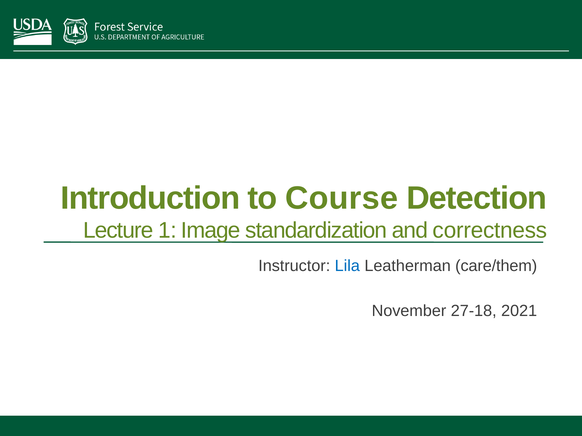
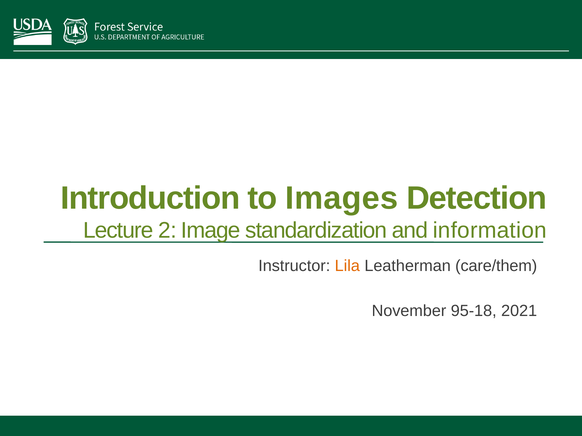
Course: Course -> Images (342, 198)
1: 1 -> 2 (167, 231)
correctness: correctness -> information (490, 231)
Lila colour: blue -> orange (347, 266)
27-18: 27-18 -> 95-18 (474, 311)
